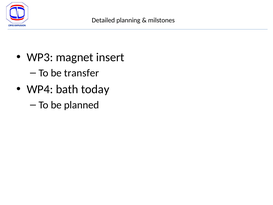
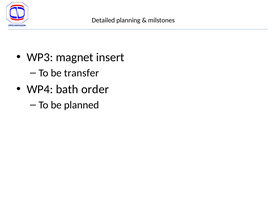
today: today -> order (95, 89)
